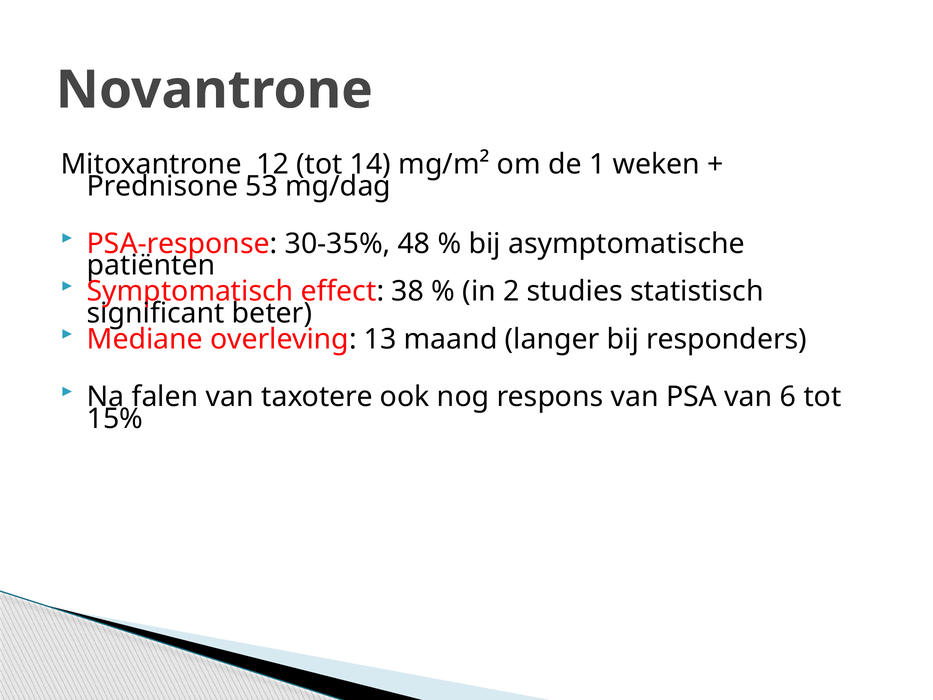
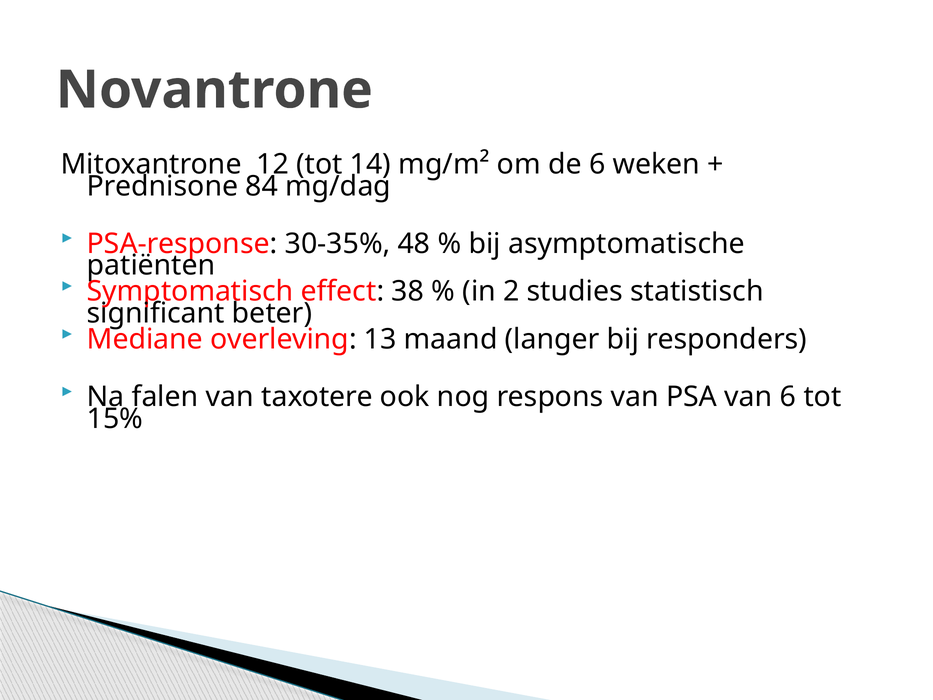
de 1: 1 -> 6 (597, 164)
53: 53 -> 84 (262, 186)
